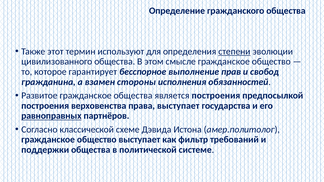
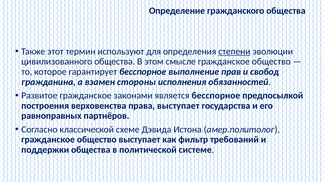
гражданское общества: общества -> законами (133, 96)
является построения: построения -> бесспорное (216, 96)
равноправных underline: present -> none (51, 116)
